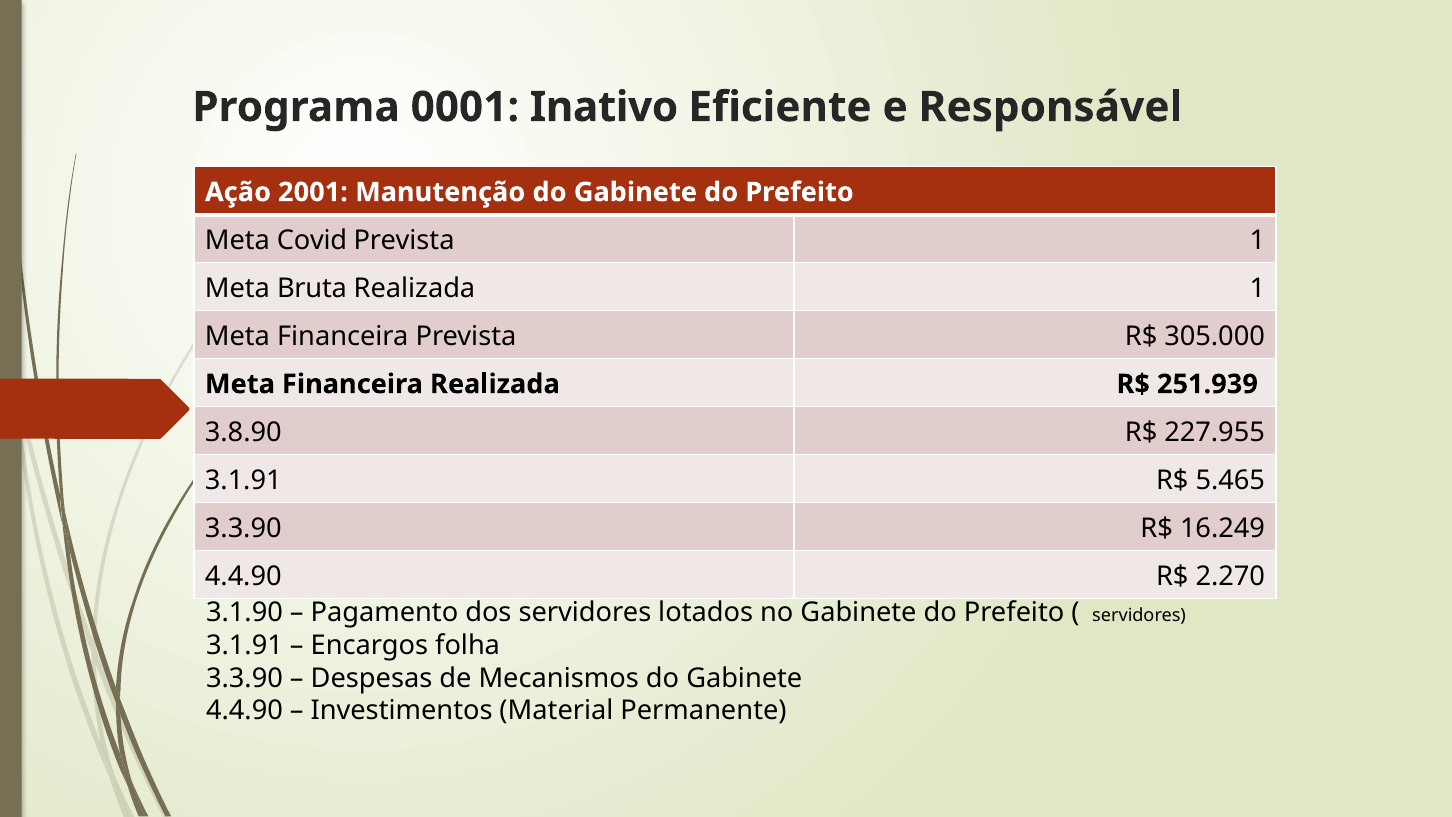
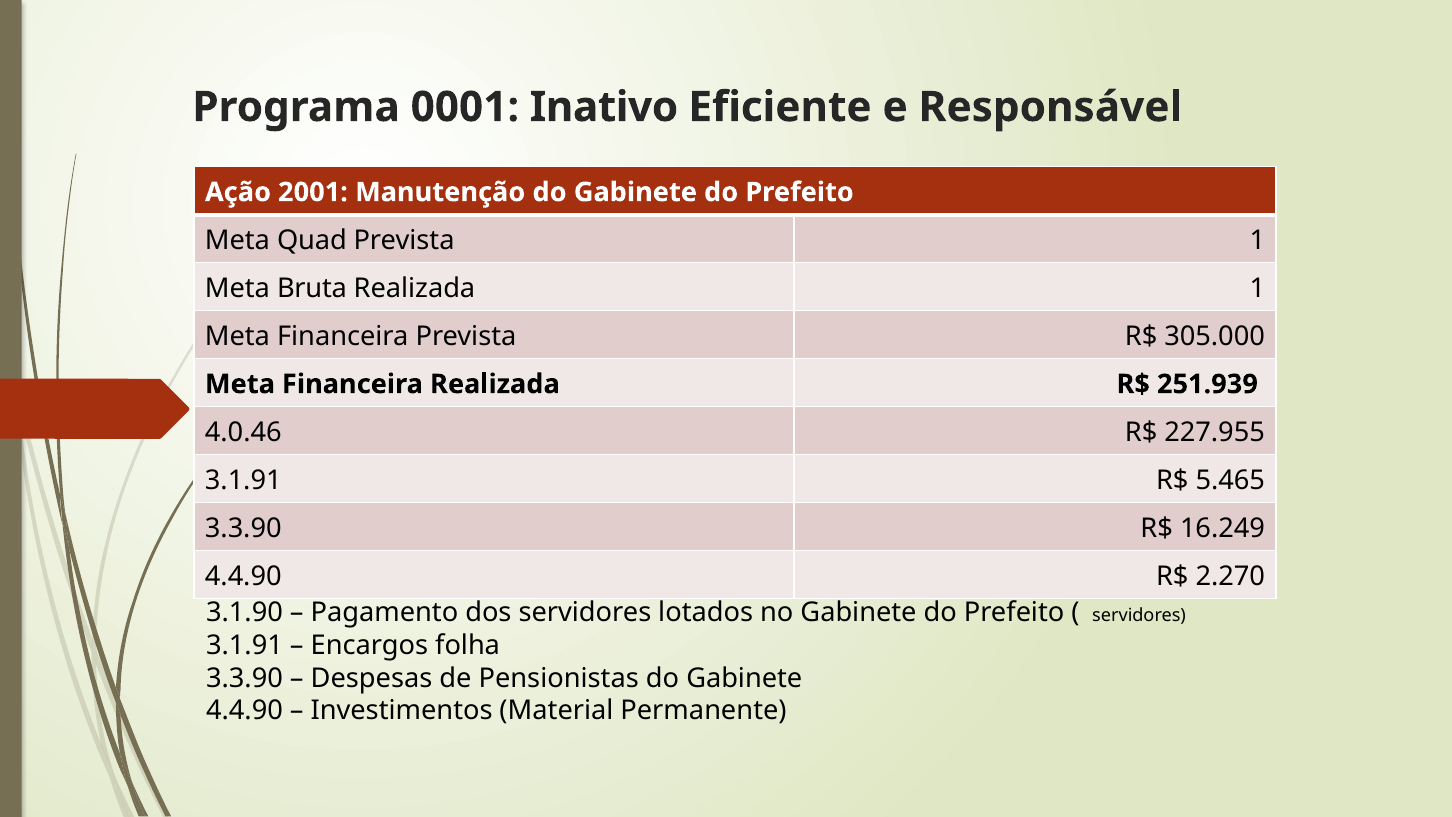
Covid: Covid -> Quad (312, 240)
3.8.90: 3.8.90 -> 4.0.46 (243, 432)
Mecanismos: Mecanismos -> Pensionistas (559, 678)
